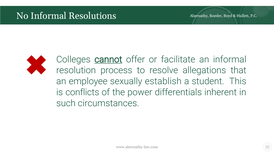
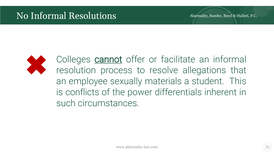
establish: establish -> materials (163, 81)
